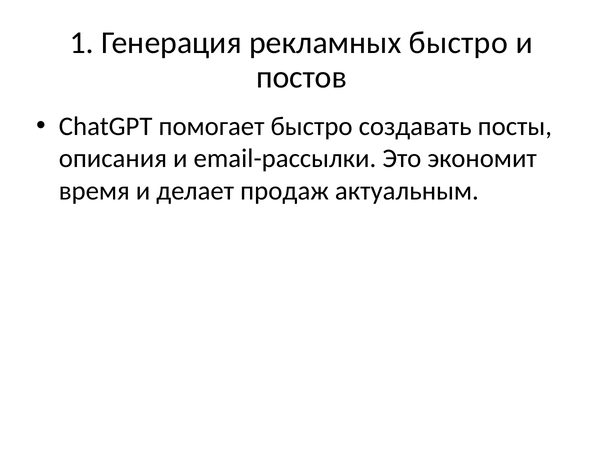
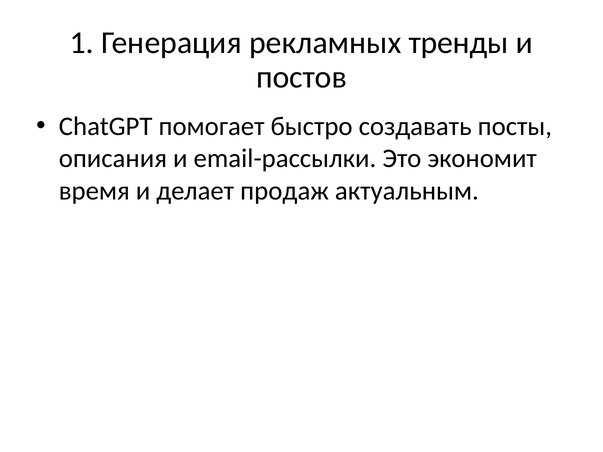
рекламных быстро: быстро -> тренды (459, 43)
